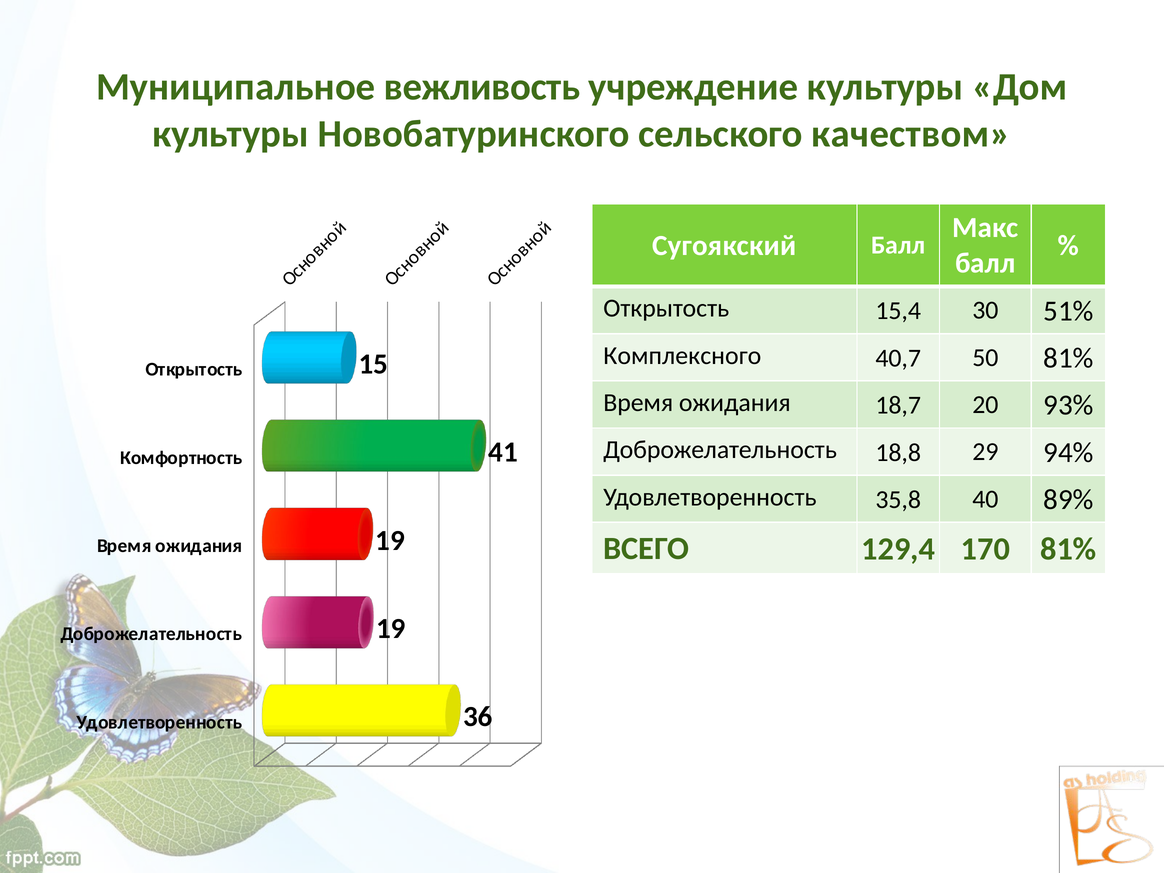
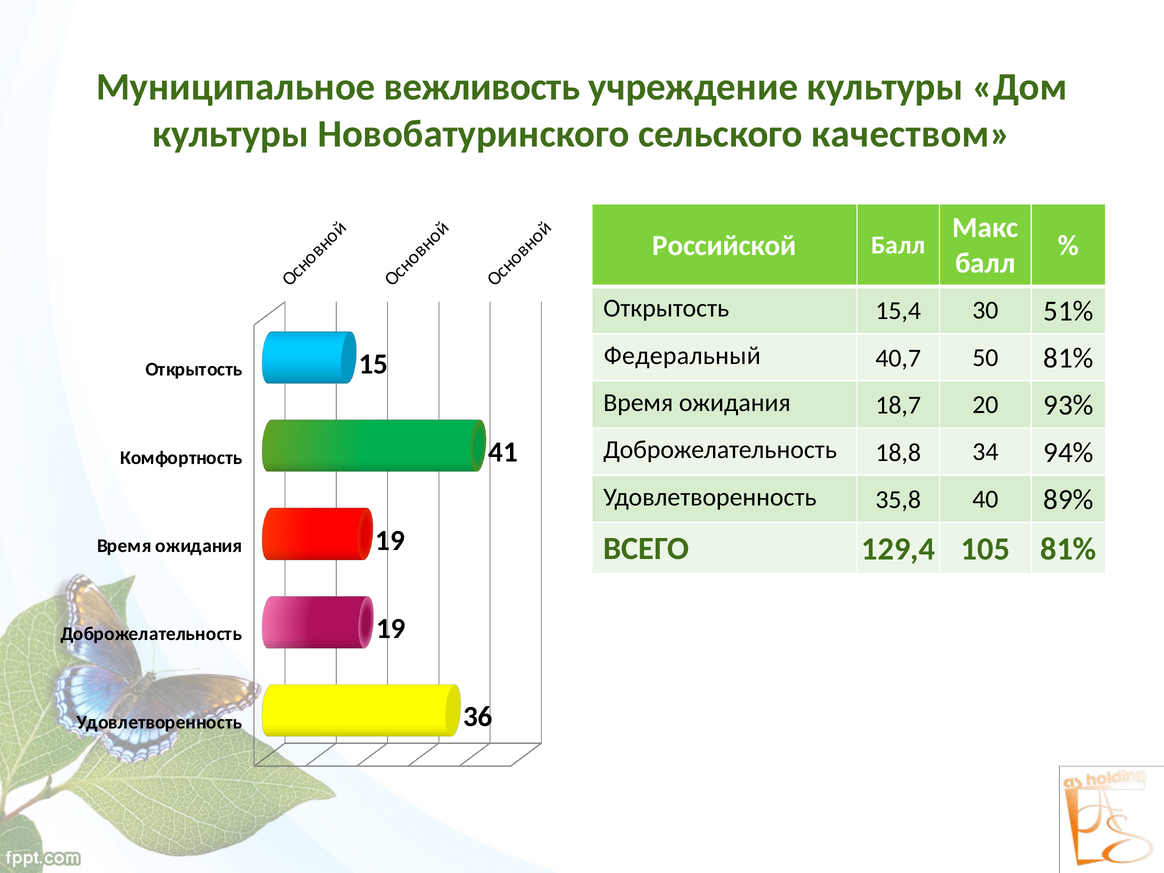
Сугоякский: Сугоякский -> Российской (724, 245)
Комплексного: Комплексного -> Федеральный (682, 356)
29: 29 -> 34 (985, 452)
170: 170 -> 105 (985, 549)
